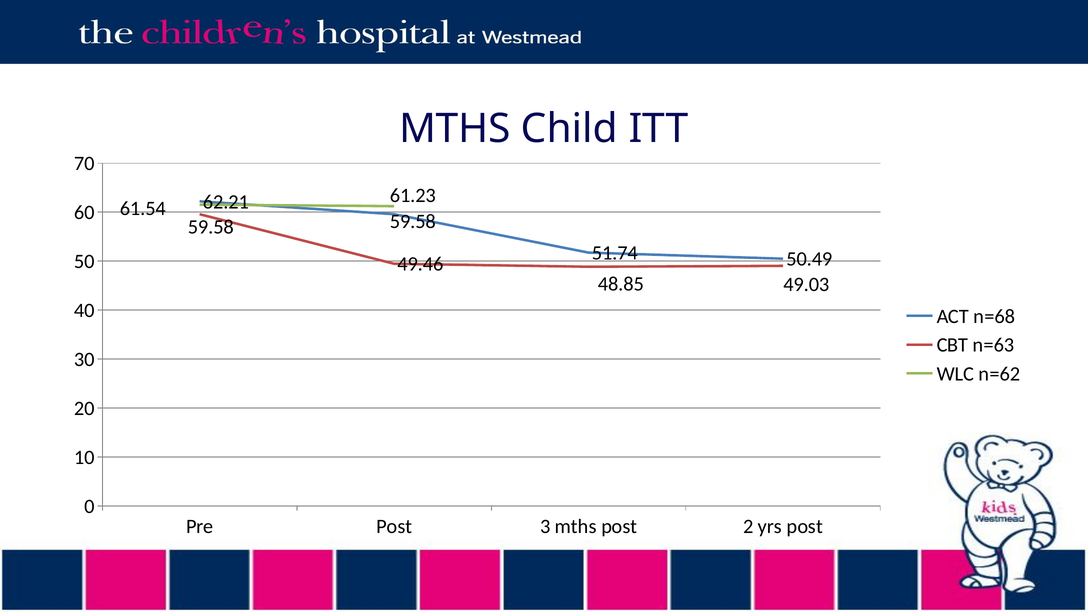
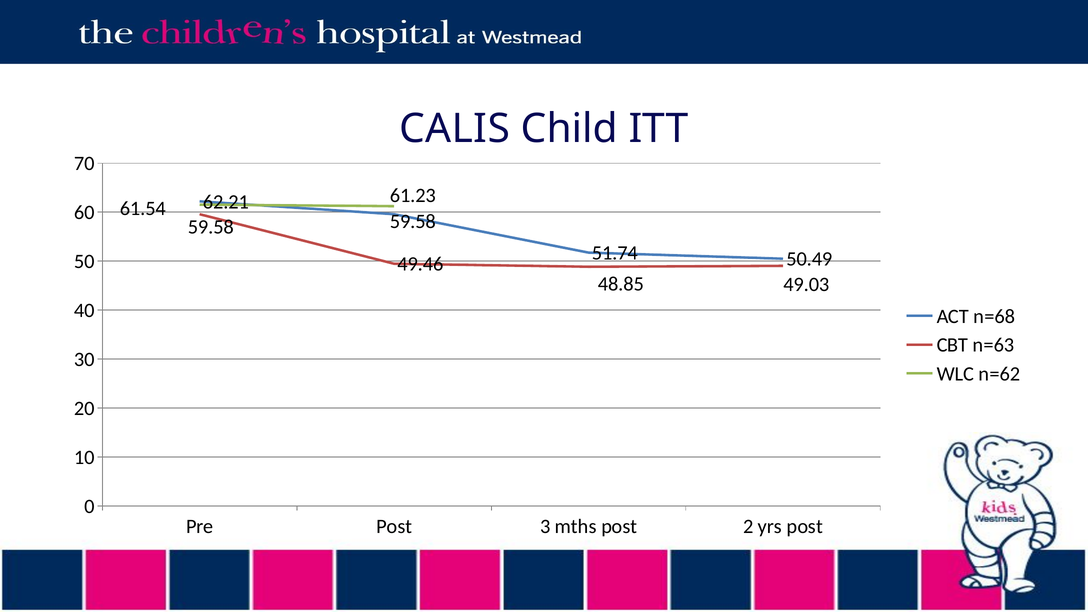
MTHS: MTHS -> CALIS (455, 129)
